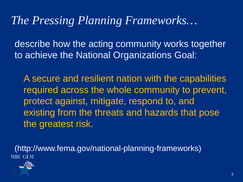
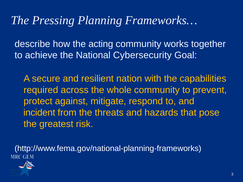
Organizations: Organizations -> Cybersecurity (142, 55)
existing: existing -> incident (39, 113)
